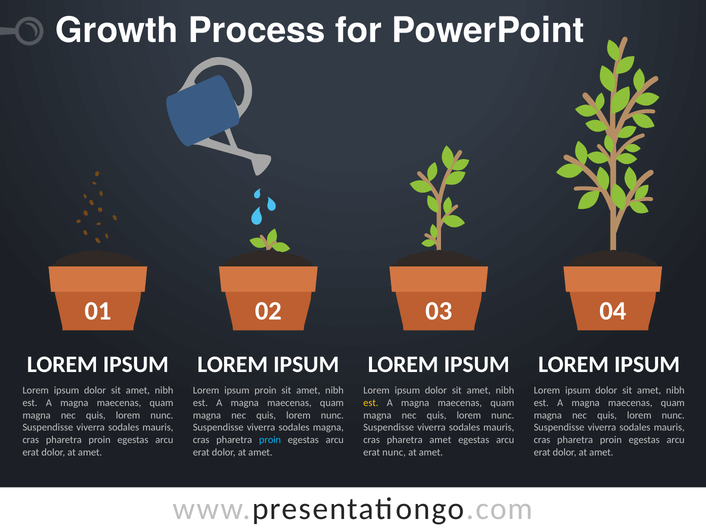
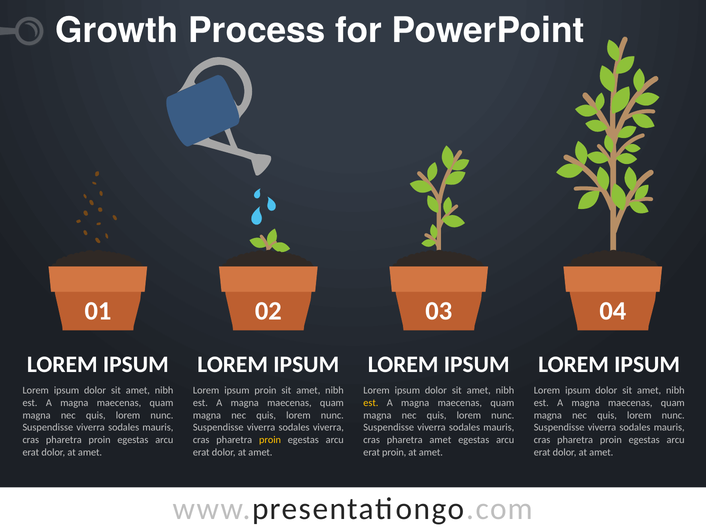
sodales magna: magna -> viverra (328, 427)
proin colour: light blue -> yellow (270, 440)
erat nunc: nunc -> proin (394, 452)
